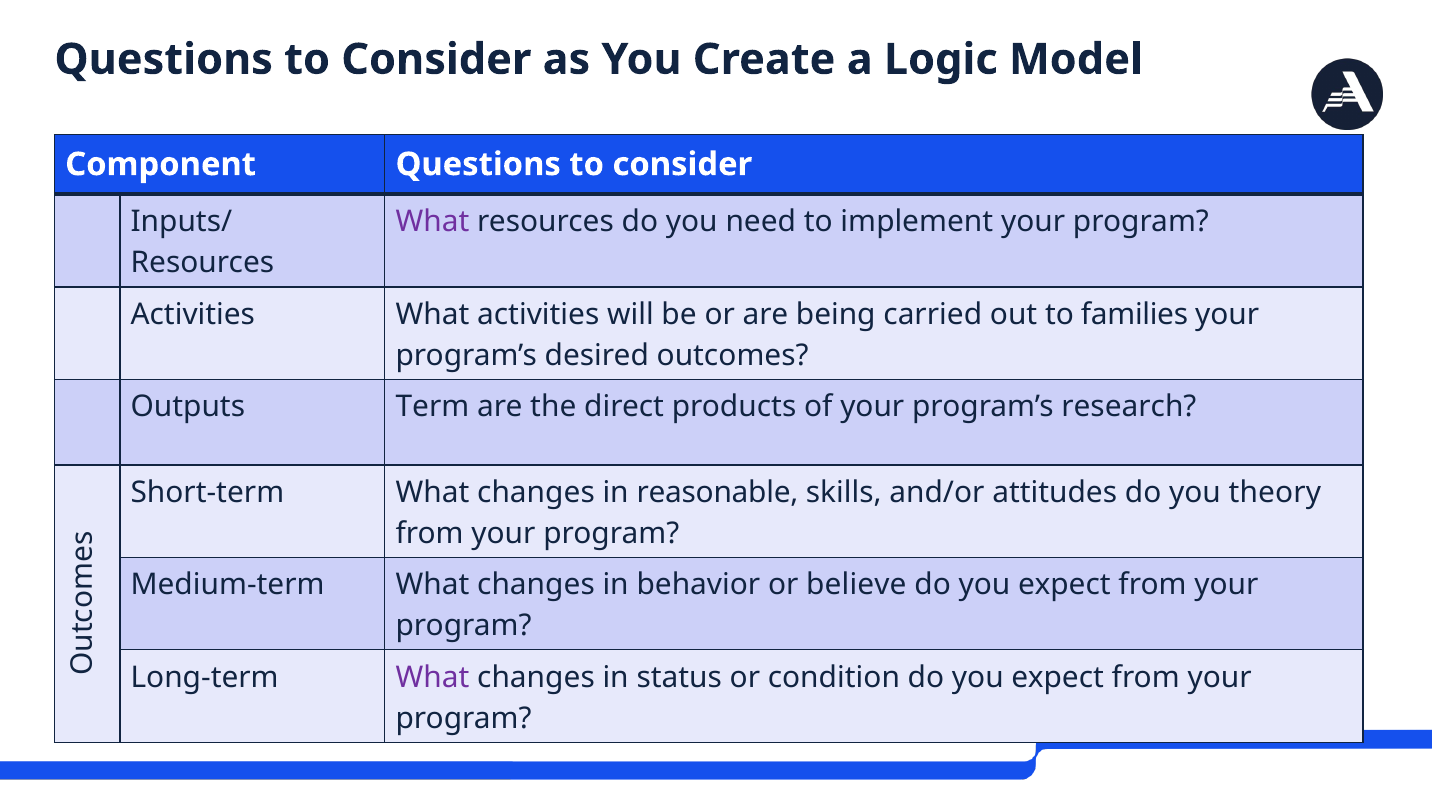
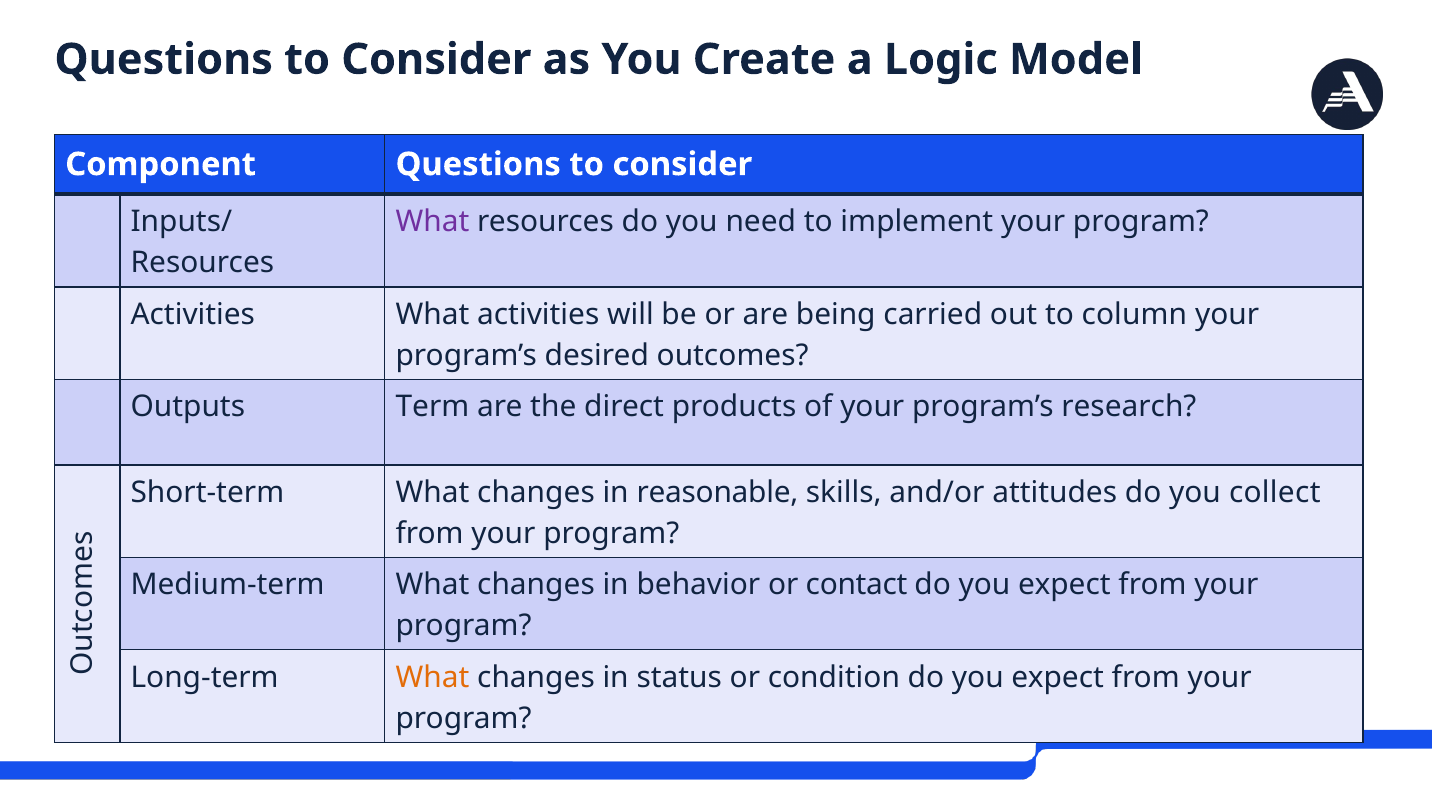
families: families -> column (1134, 314)
theory: theory -> collect (1275, 492)
believe: believe -> contact (857, 585)
What colour: purple -> orange (432, 677)
